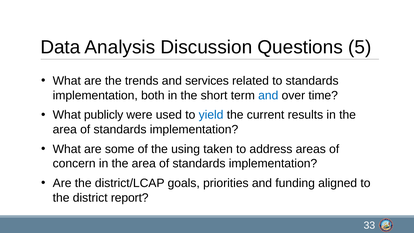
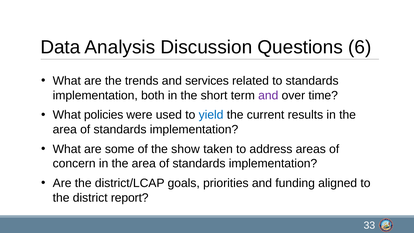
5: 5 -> 6 (360, 47)
and colour: blue -> purple (268, 95)
publicly: publicly -> policies (104, 115)
using: using -> show (186, 149)
